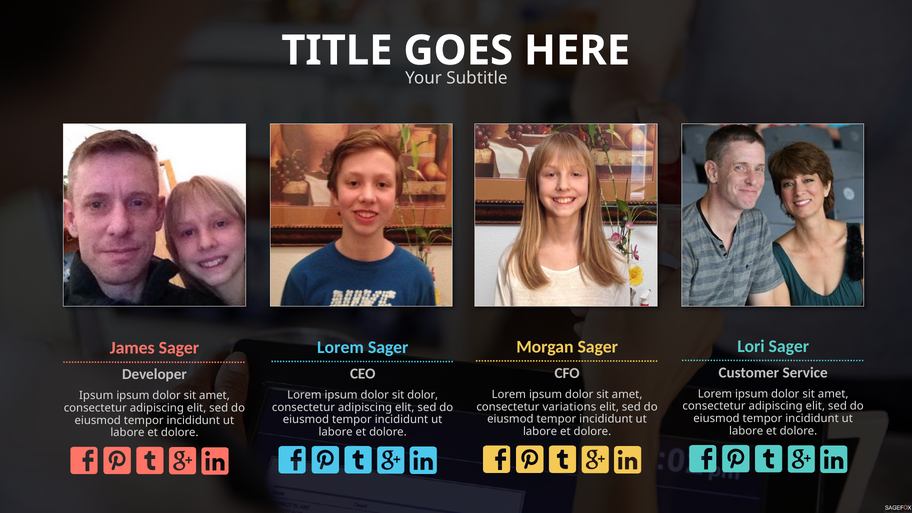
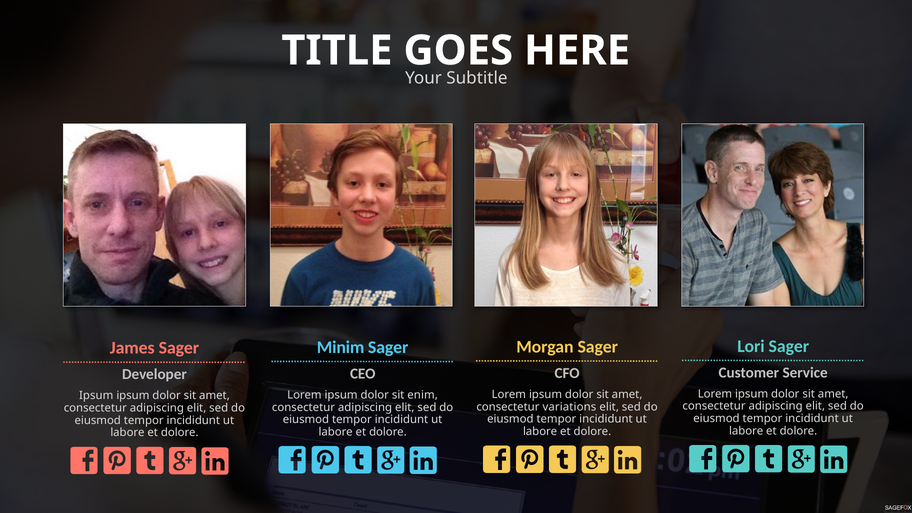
Lorem: Lorem -> Minim (341, 347)
sit dolor: dolor -> enim (423, 395)
